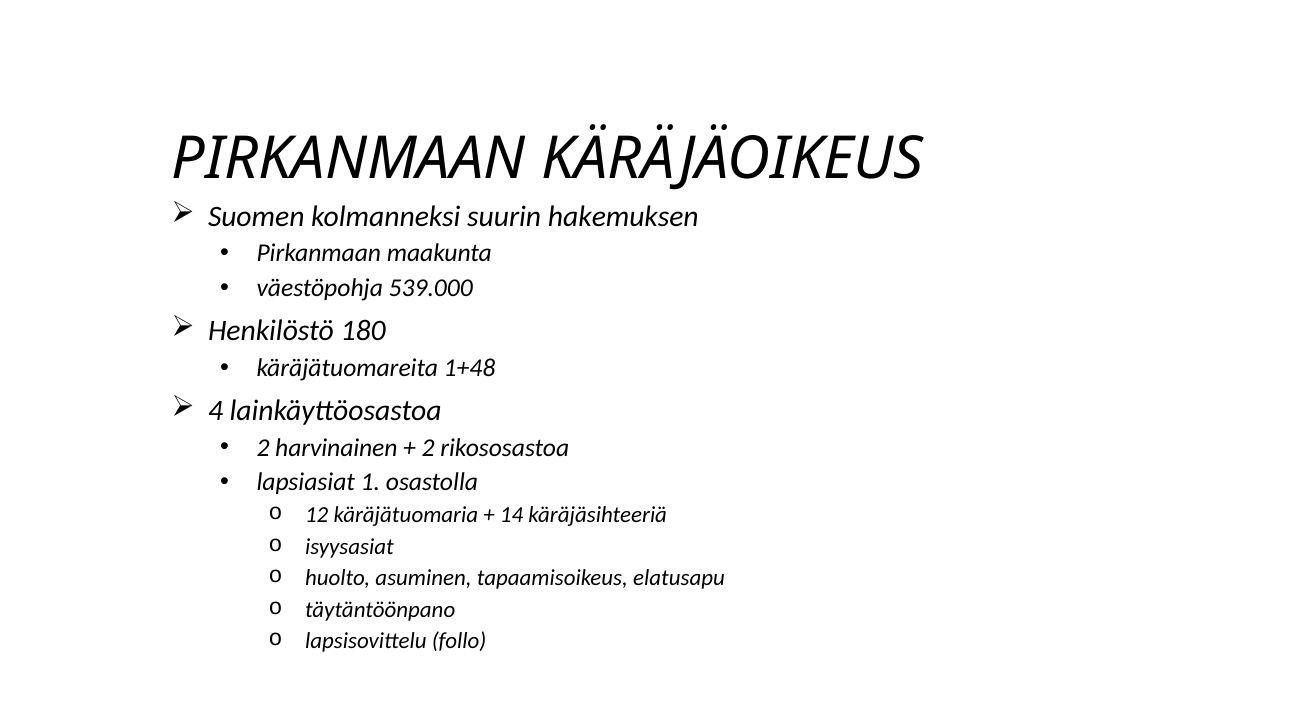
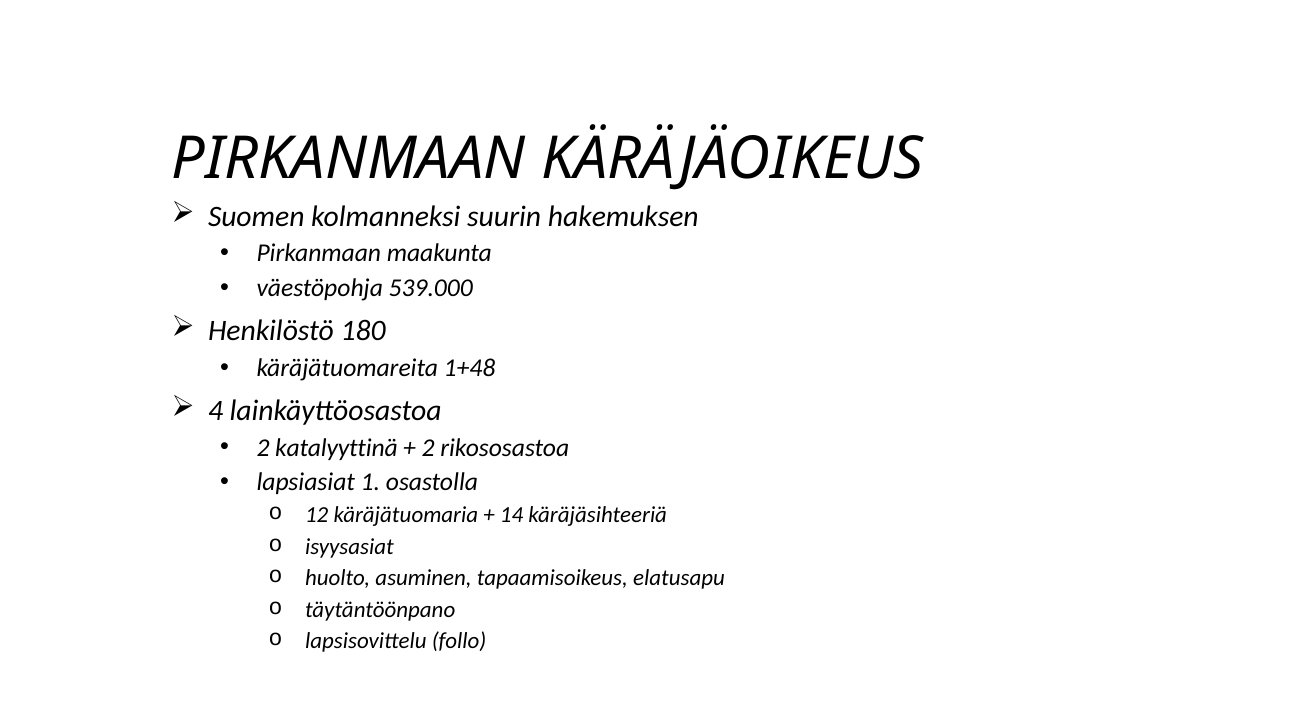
harvinainen: harvinainen -> katalyyttinä (336, 448)
